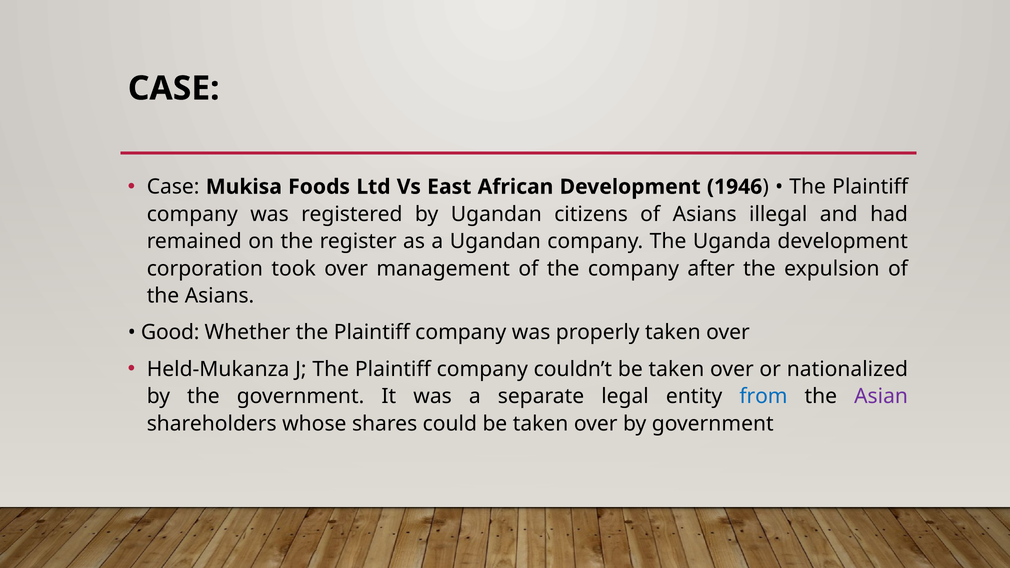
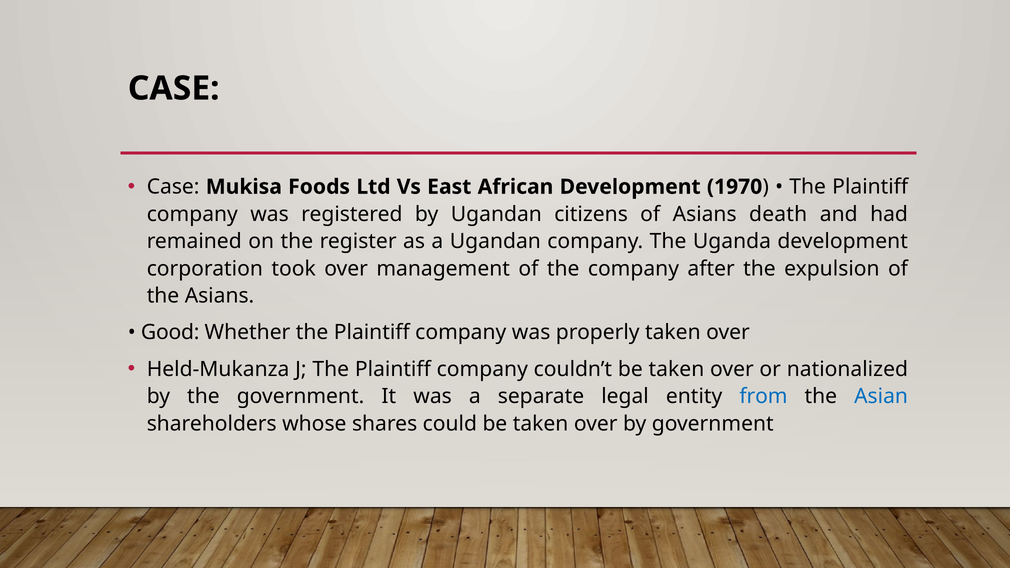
1946: 1946 -> 1970 (735, 187)
illegal: illegal -> death (778, 214)
Asian colour: purple -> blue (881, 397)
